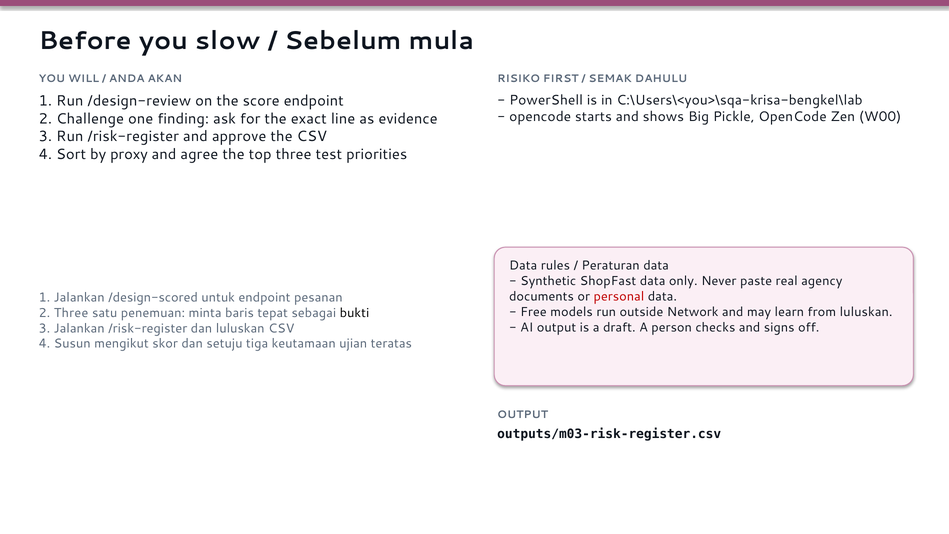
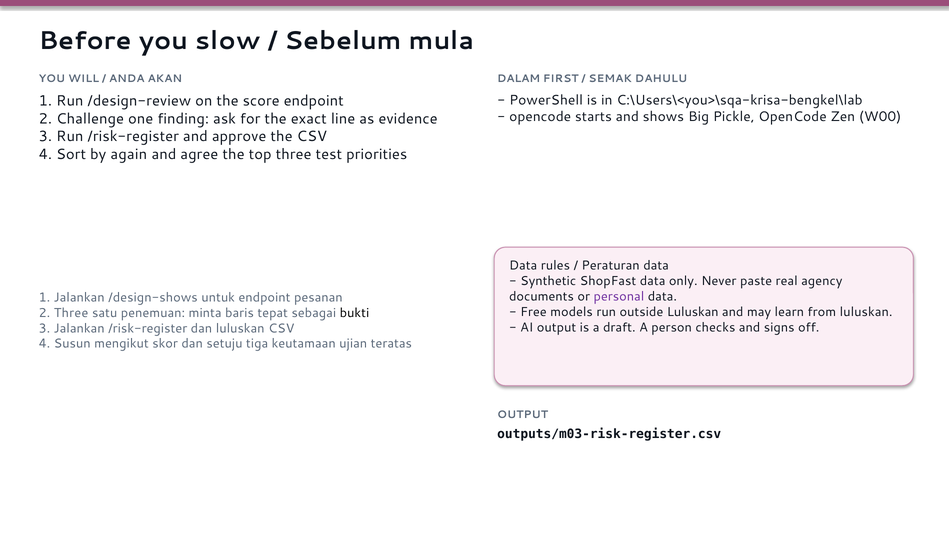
RISIKO: RISIKO -> DALAM (519, 78)
proxy: proxy -> again (129, 154)
personal colour: red -> purple (619, 297)
/design-scored: /design-scored -> /design-shows (153, 297)
outside Network: Network -> Luluskan (693, 312)
